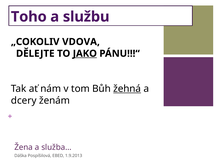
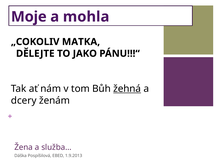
Toho: Toho -> Moje (29, 17)
službu: službu -> mohla (86, 17)
VDOVA: VDOVA -> MATKA (81, 42)
JAKO underline: present -> none (85, 54)
